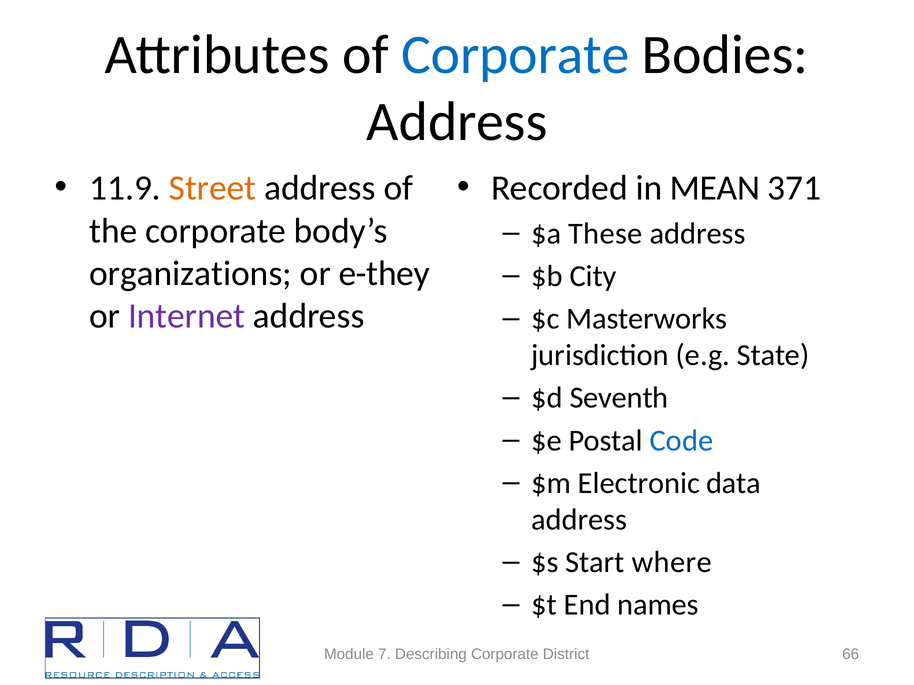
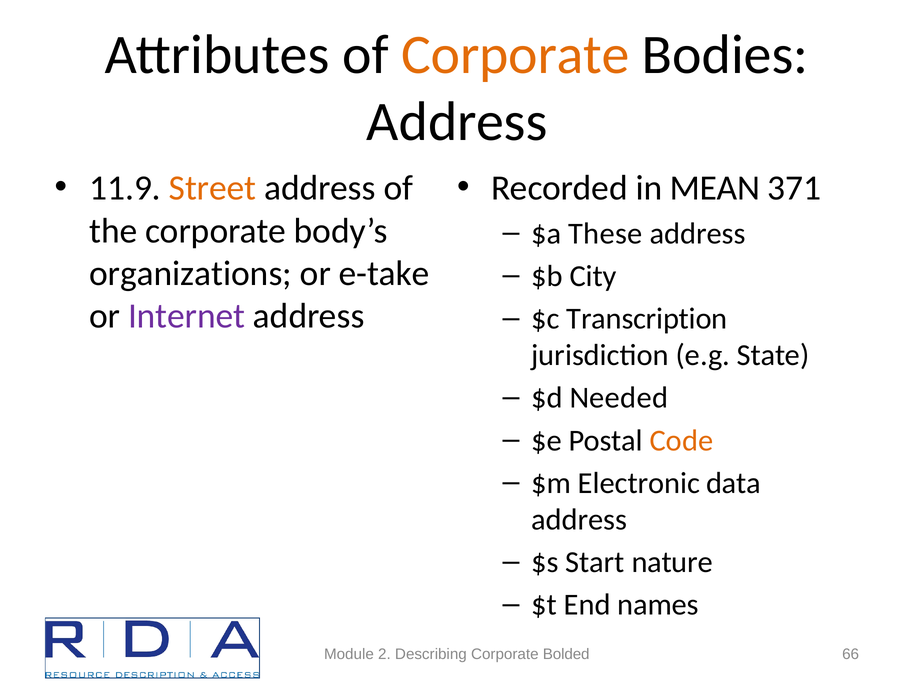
Corporate colour: blue -> orange (515, 55)
e-they: e-they -> e-take (384, 274)
Masterworks: Masterworks -> Transcription (647, 319)
Seventh: Seventh -> Needed (619, 398)
Code colour: blue -> orange (681, 441)
where: where -> nature (672, 563)
7: 7 -> 2 (384, 655)
District: District -> Bolded (566, 655)
